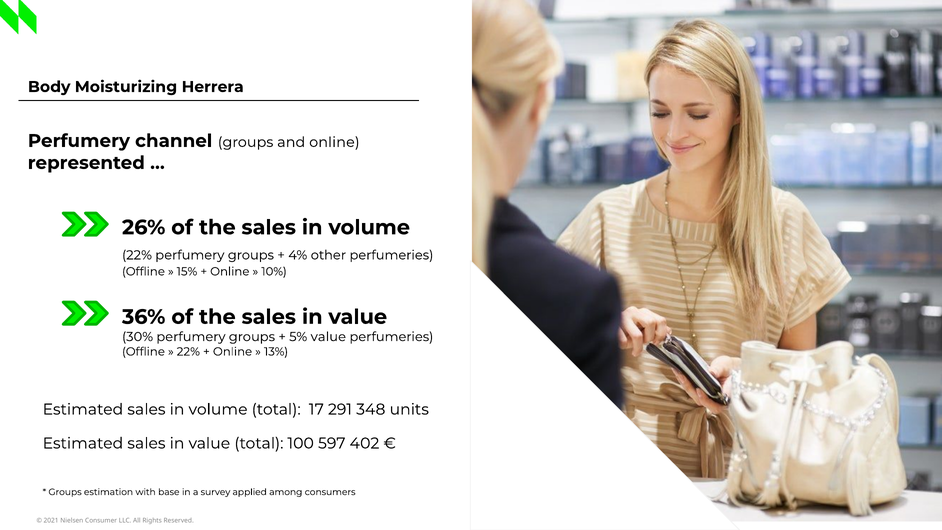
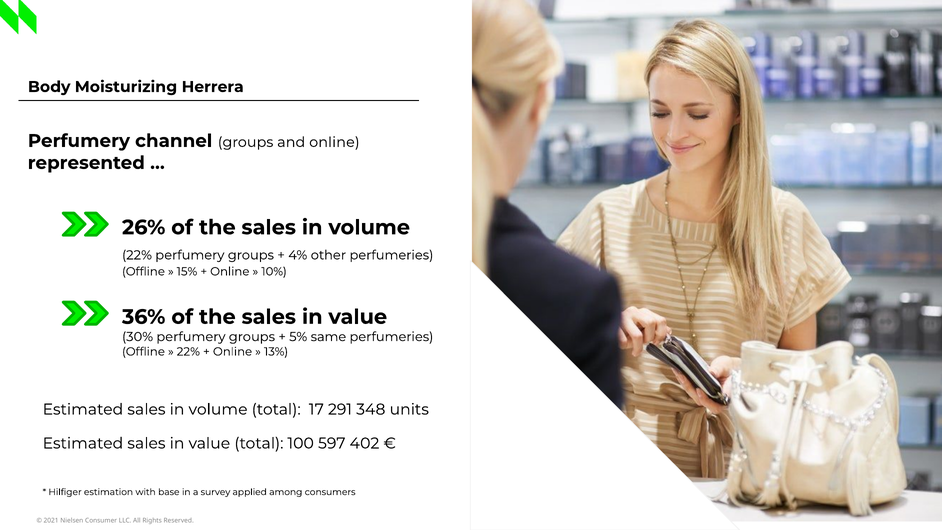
5% value: value -> same (328, 337)
Groups: Groups -> Hilfiger (65, 492)
